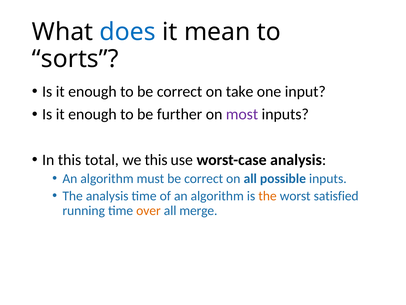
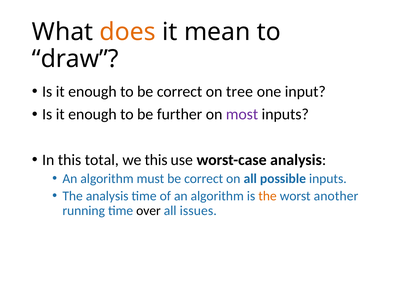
does colour: blue -> orange (128, 32)
sorts: sorts -> draw (75, 59)
take: take -> tree (240, 92)
satisfied: satisfied -> another (336, 196)
over colour: orange -> black (148, 210)
merge: merge -> issues (198, 210)
